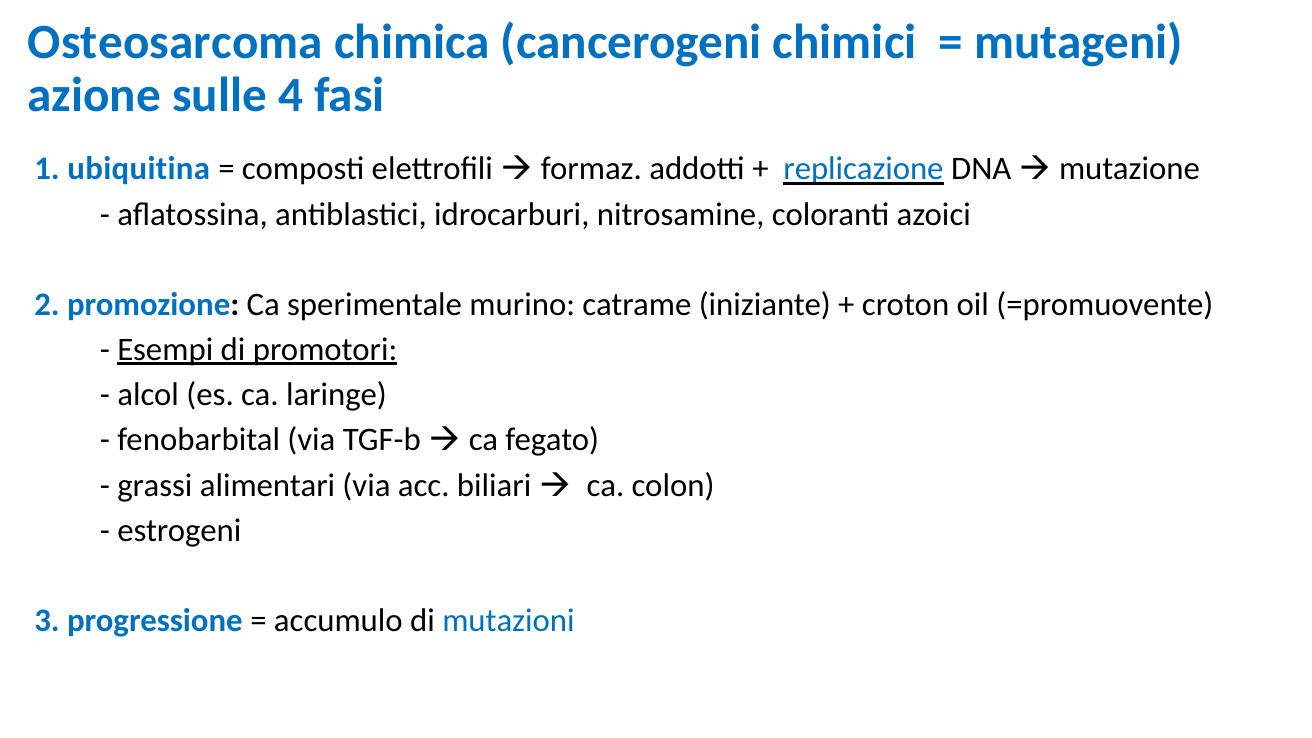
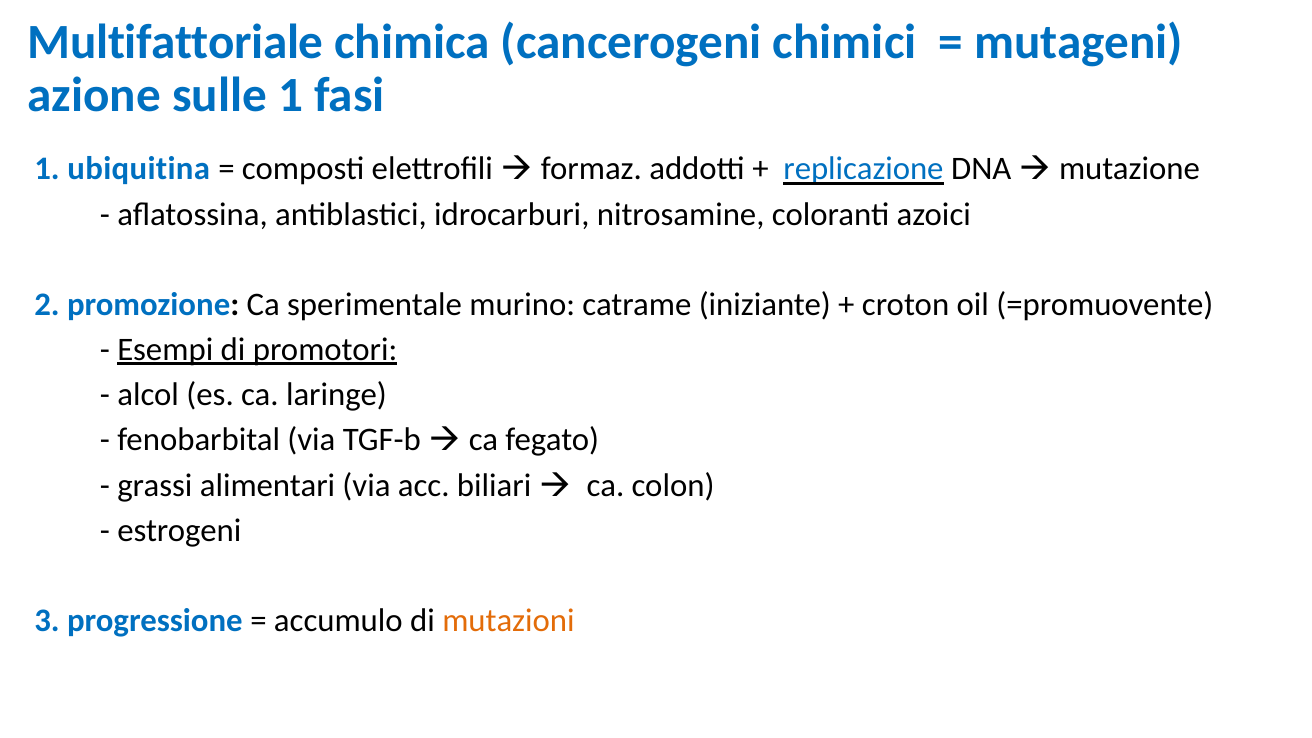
Osteosarcoma: Osteosarcoma -> Multifattoriale (176, 42)
sulle 4: 4 -> 1 (291, 95)
mutazioni colour: blue -> orange (508, 621)
